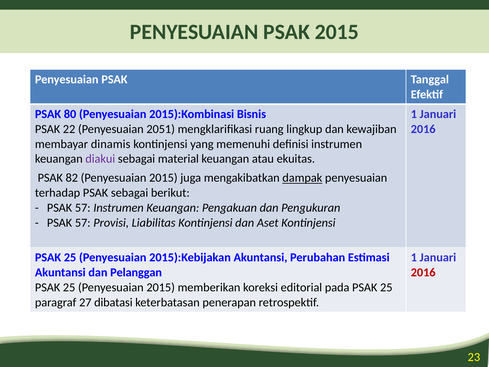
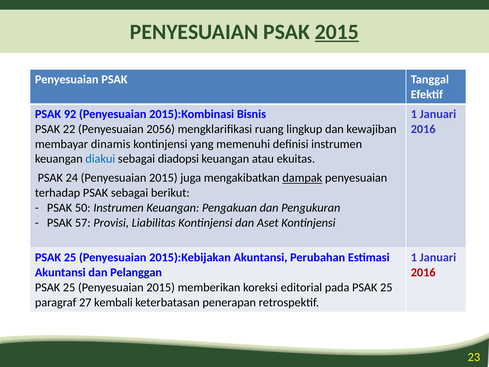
2015 underline: none -> present (337, 32)
80: 80 -> 92 (70, 114)
2051: 2051 -> 2056 (161, 129)
diakui colour: purple -> blue (100, 159)
material: material -> diadopsi (178, 159)
82: 82 -> 24 (72, 178)
57: 57 -> 50 (83, 208)
dibatasi: dibatasi -> kembali (113, 302)
